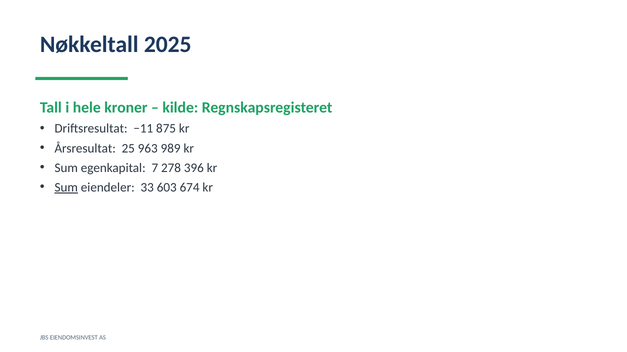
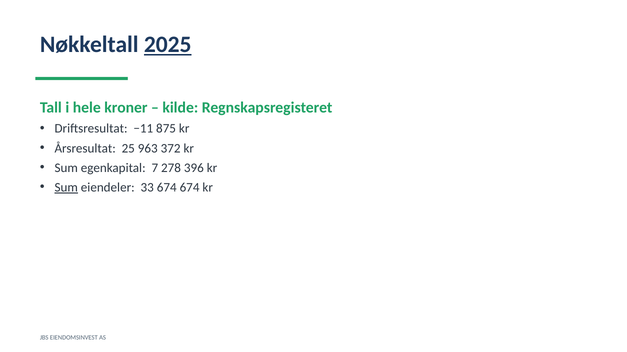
2025 underline: none -> present (168, 45)
989: 989 -> 372 (171, 149)
33 603: 603 -> 674 (167, 188)
